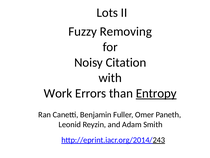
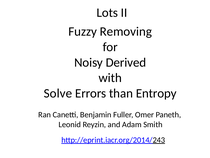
Citation: Citation -> Derived (126, 62)
Work: Work -> Solve (58, 93)
Entropy underline: present -> none (156, 93)
